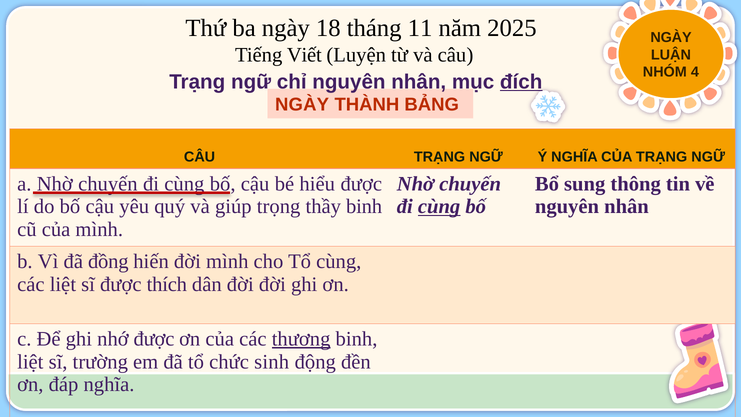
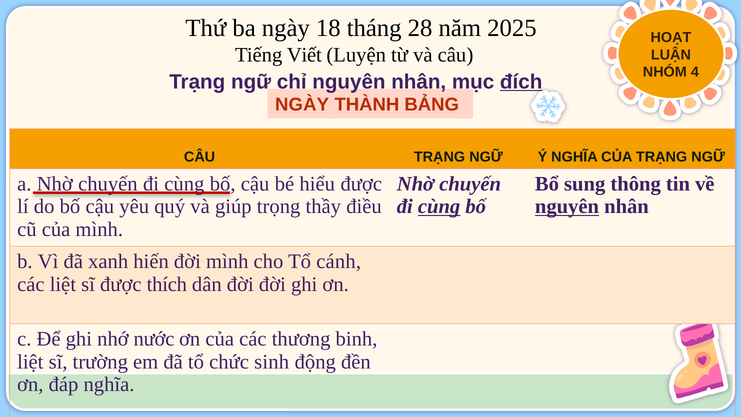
11: 11 -> 28 (420, 28)
NGÀY: NGÀY -> HOẠT (671, 38)
thầy binh: binh -> điều (364, 207)
nguyên underline: none -> present (567, 207)
đồng: đồng -> xanh (108, 261)
Tổ cùng: cùng -> cánh (339, 261)
nhớ được: được -> nước (154, 339)
thương underline: present -> none (301, 339)
